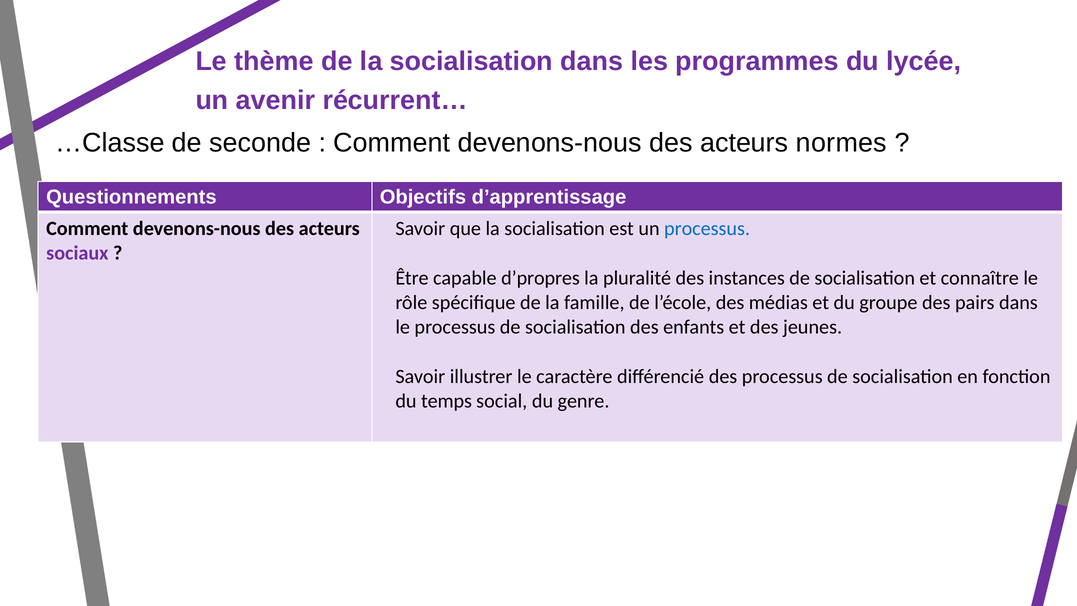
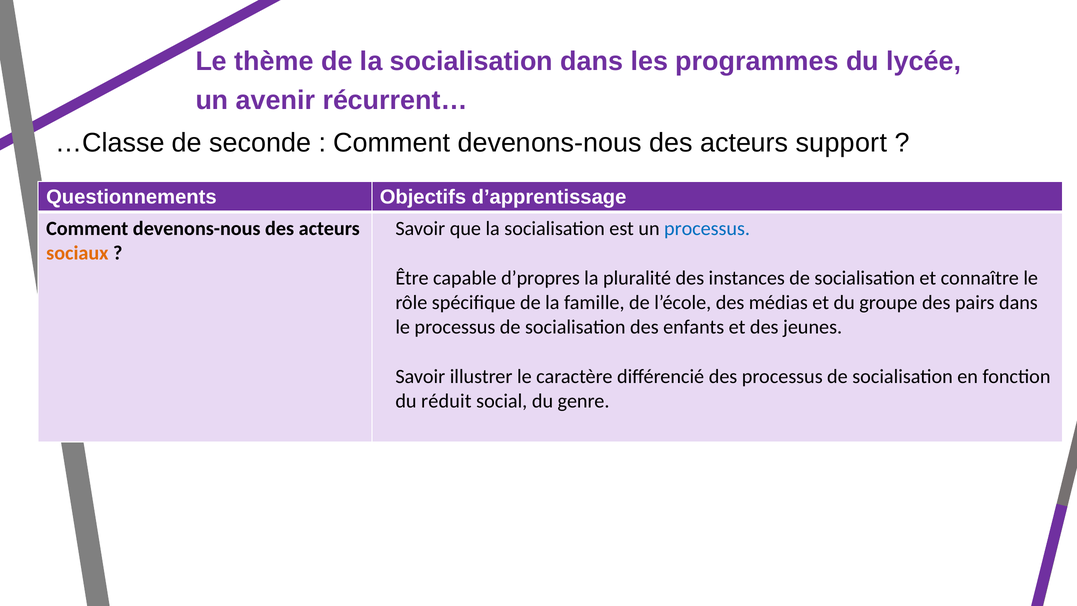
normes: normes -> support (841, 143)
sociaux colour: purple -> orange (77, 253)
temps: temps -> réduit (446, 401)
